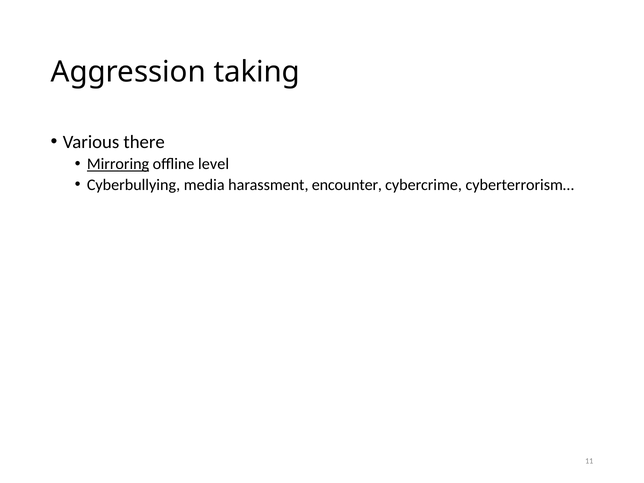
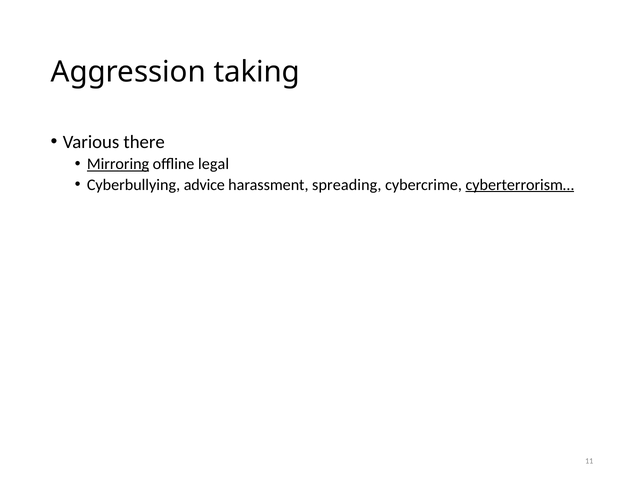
level: level -> legal (214, 164)
media: media -> advice (204, 185)
encounter: encounter -> spreading (347, 185)
cyberterrorism… underline: none -> present (520, 185)
